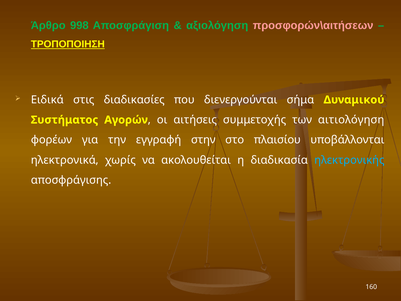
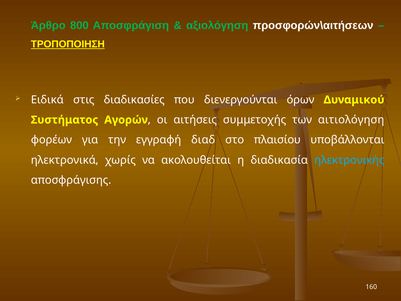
998: 998 -> 800 (79, 26)
προσφορών\αιτήσεων colour: pink -> white (313, 26)
σήμα: σήμα -> όρων (301, 100)
στην: στην -> διαδ (203, 140)
